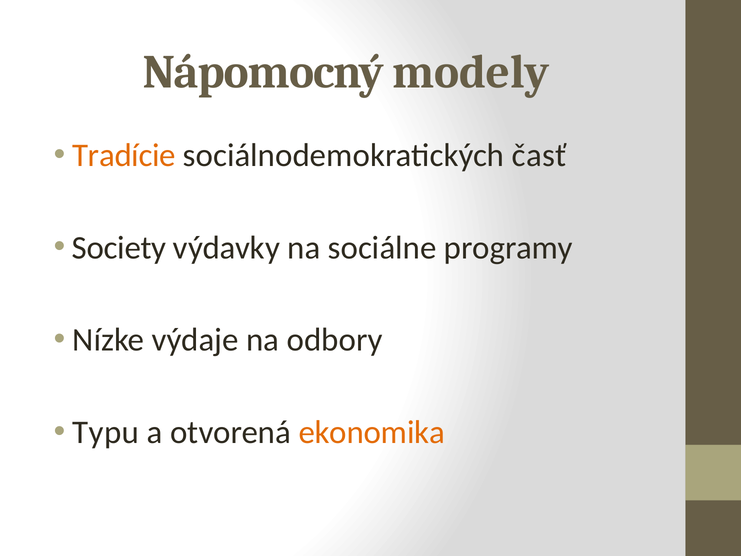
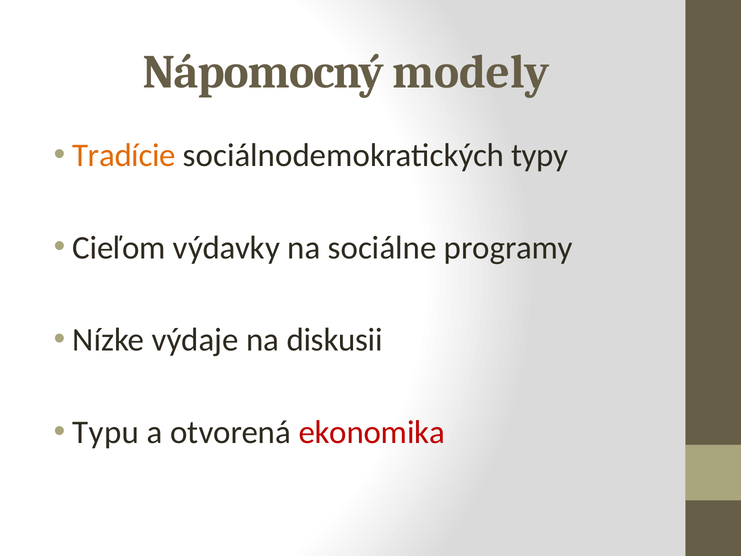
časť: časť -> typy (540, 155)
Society: Society -> Cieľom (119, 248)
odbory: odbory -> diskusii (335, 340)
ekonomika colour: orange -> red (372, 432)
